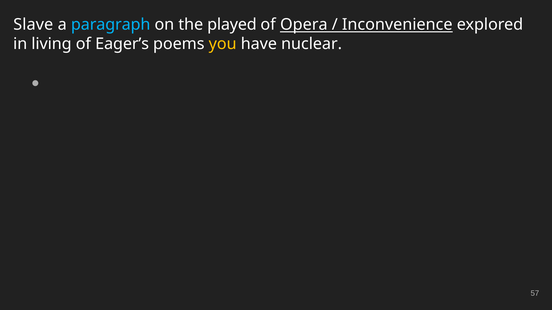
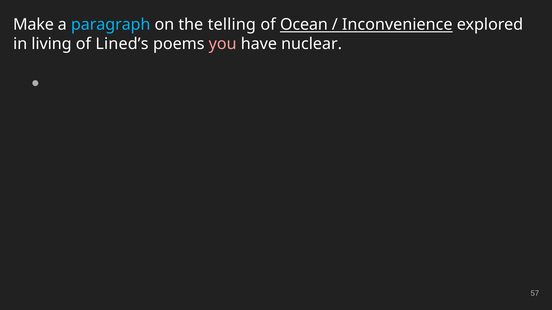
Slave: Slave -> Make (33, 25)
played: played -> telling (232, 25)
Opera: Opera -> Ocean (304, 25)
Eager’s: Eager’s -> Lined’s (122, 44)
you colour: yellow -> pink (223, 44)
